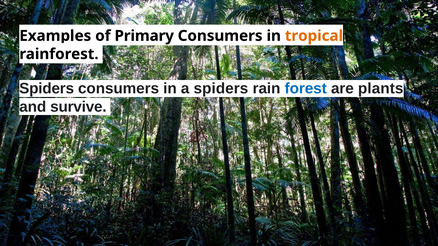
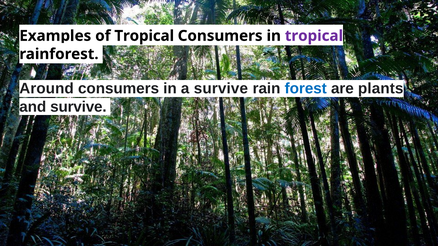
Primary: Primary -> Tropical (144, 36)
tropical colour: orange -> purple (314, 36)
Spiders: Spiders -> Around (47, 89)
a spiders: spiders -> survive (221, 89)
